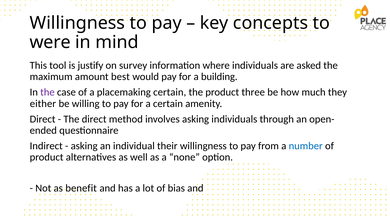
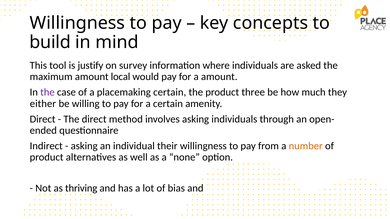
were: were -> build (50, 42)
best: best -> local (121, 77)
a building: building -> amount (219, 77)
number colour: blue -> orange (306, 146)
benefit: benefit -> thriving (81, 188)
